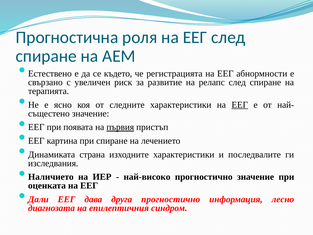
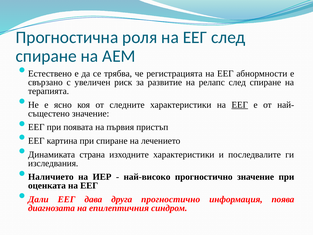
където: където -> трябва (118, 74)
първия underline: present -> none (120, 127)
лесно: лесно -> поява (283, 199)
